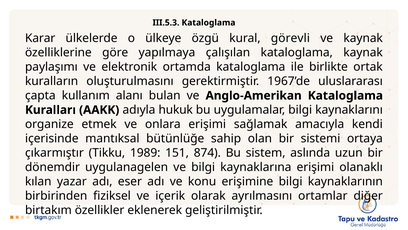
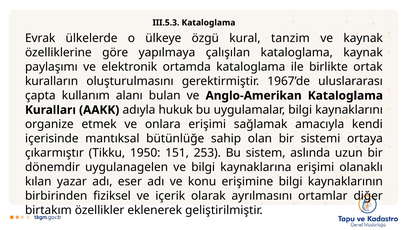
Karar: Karar -> Evrak (40, 38)
görevli: görevli -> tanzim (290, 38)
1989: 1989 -> 1950 (145, 153)
874: 874 -> 253 (207, 153)
